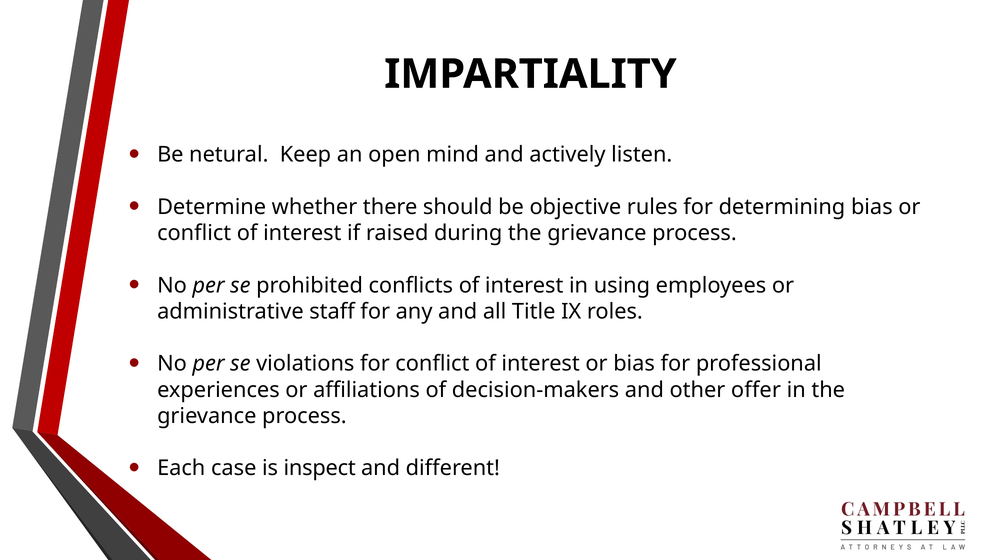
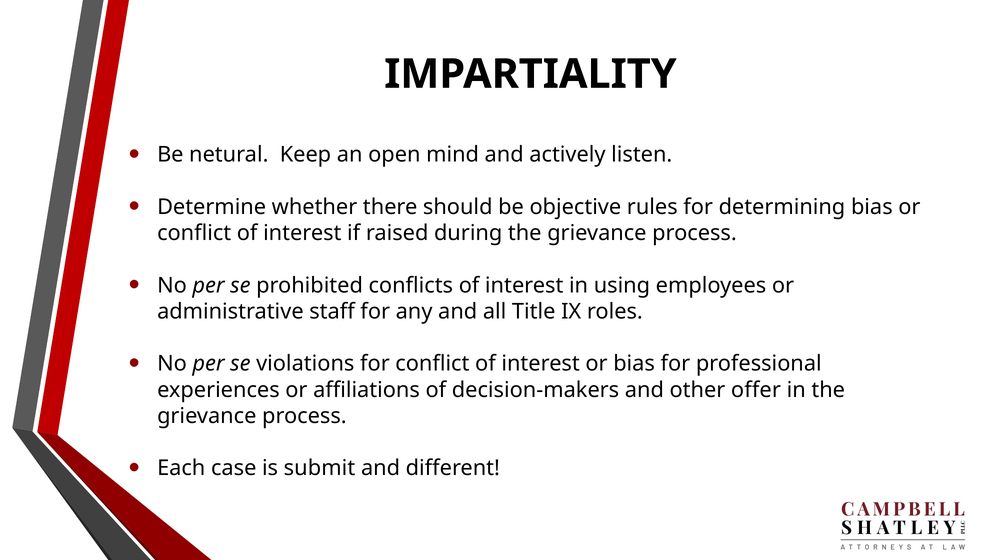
inspect: inspect -> submit (319, 468)
